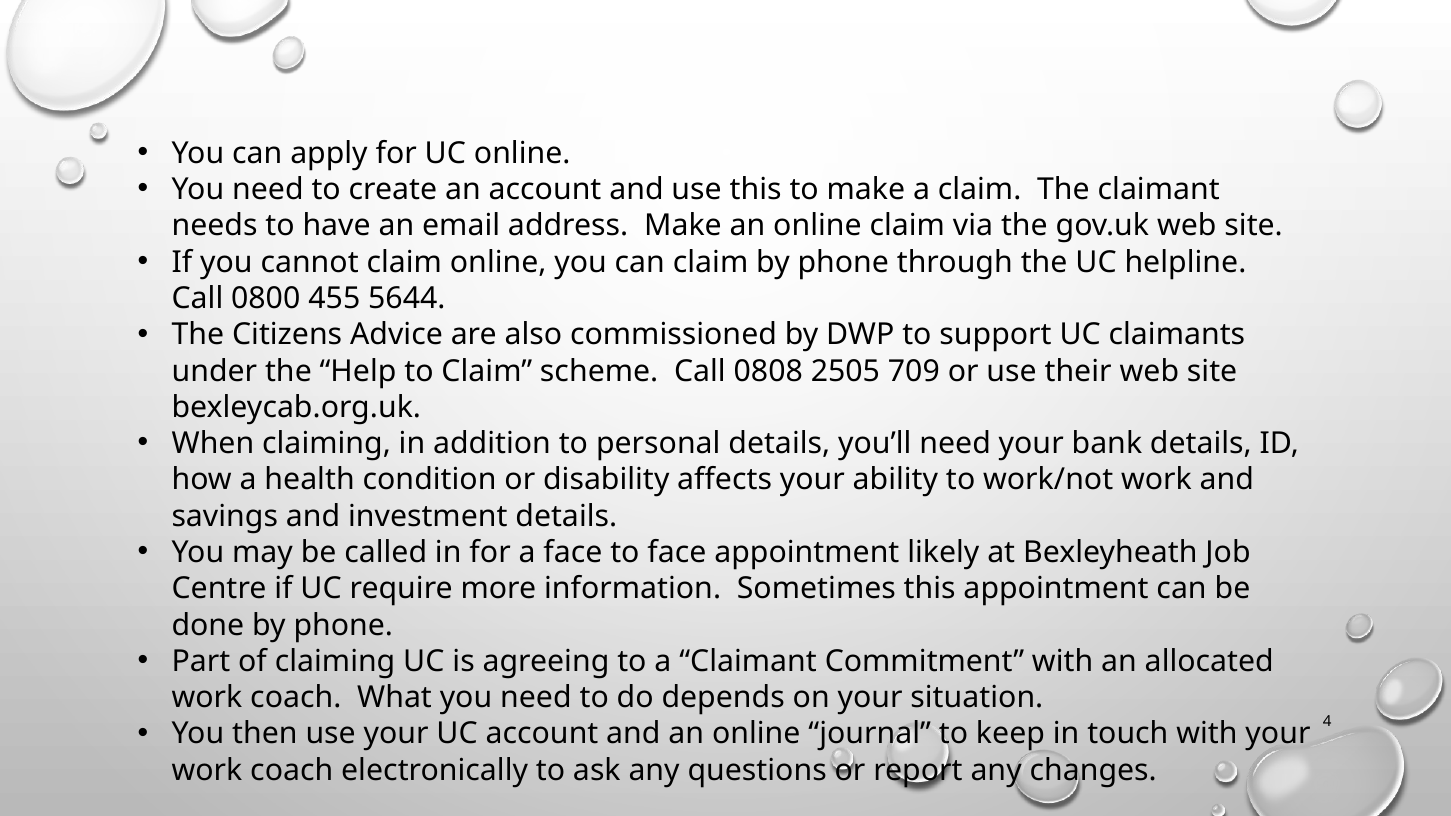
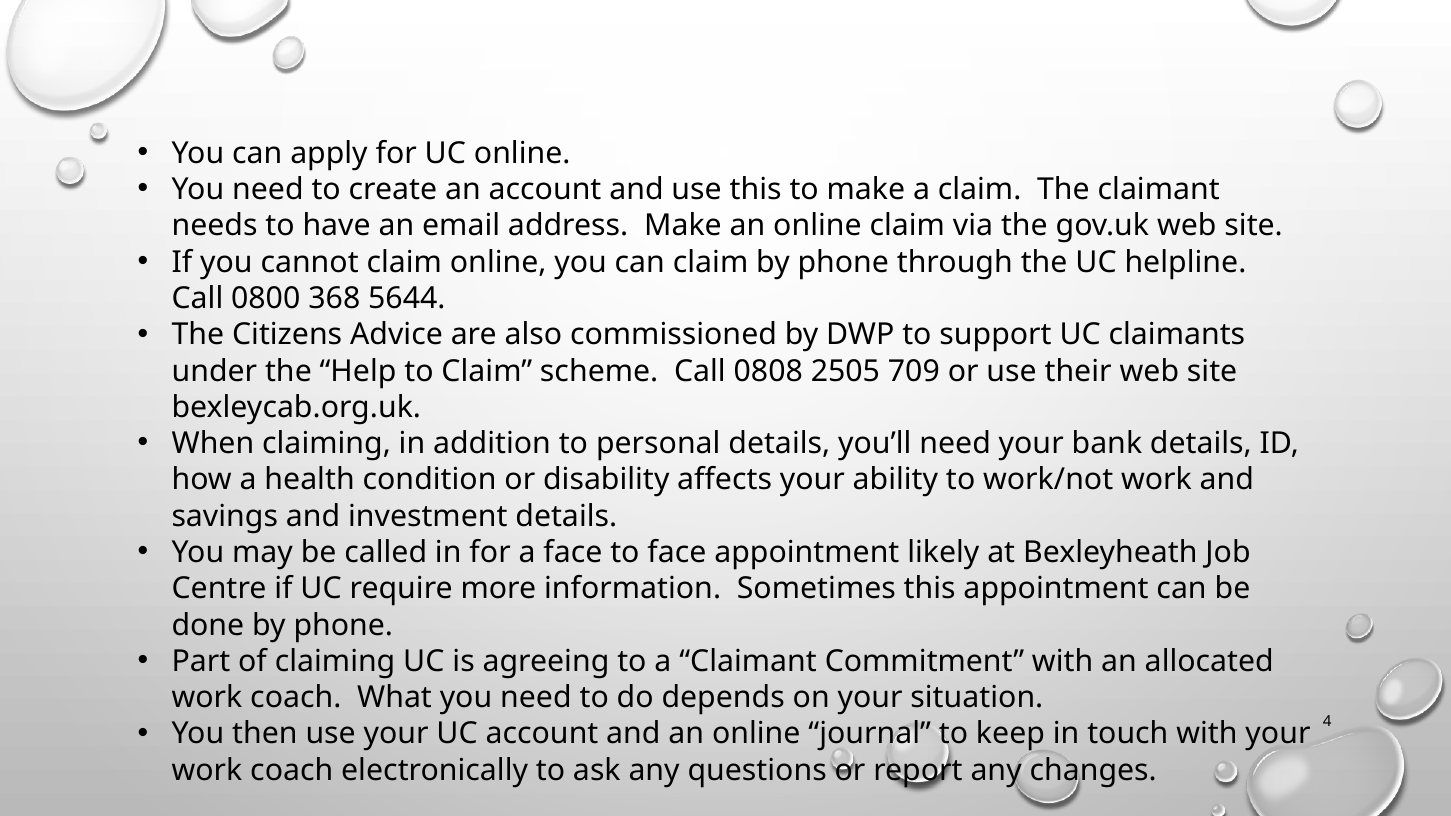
455: 455 -> 368 (334, 299)
